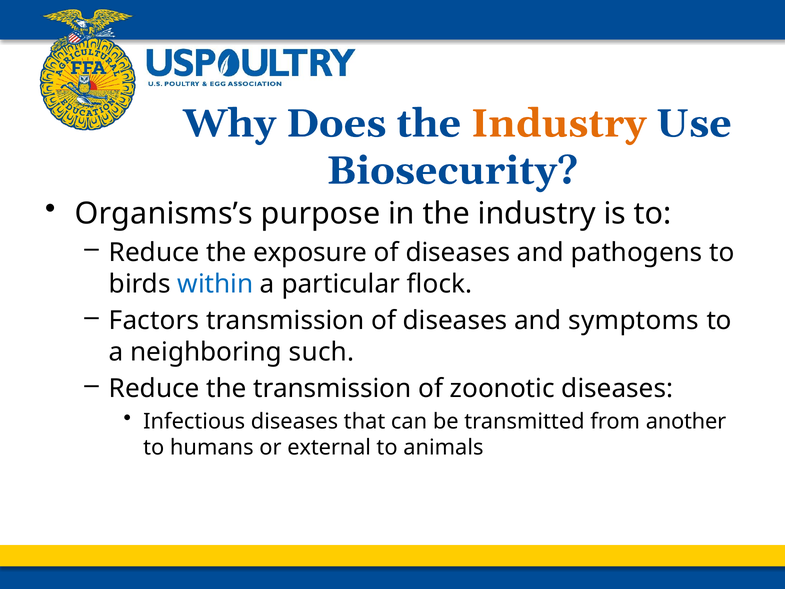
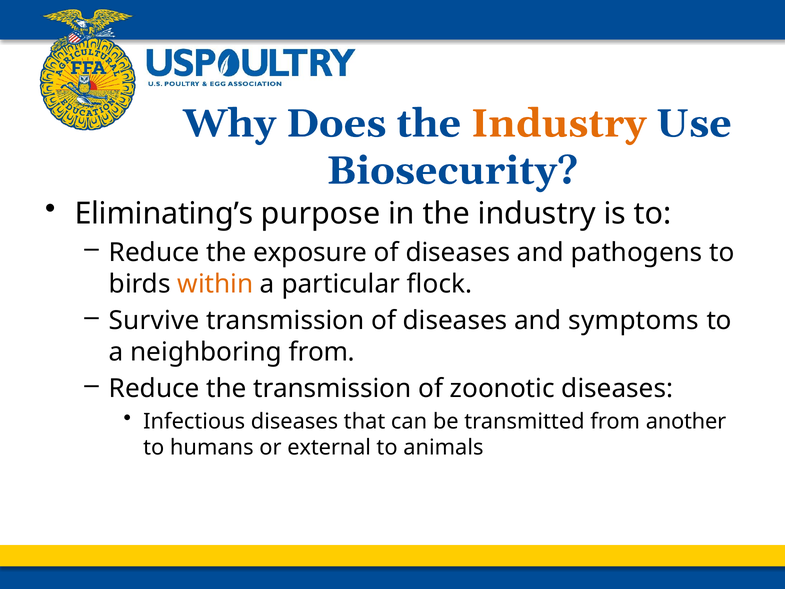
Organisms’s: Organisms’s -> Eliminating’s (164, 214)
within colour: blue -> orange (215, 284)
Factors: Factors -> Survive (154, 321)
neighboring such: such -> from (322, 352)
